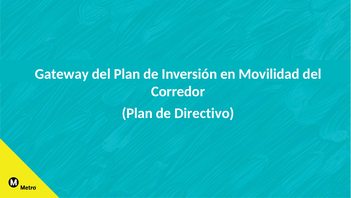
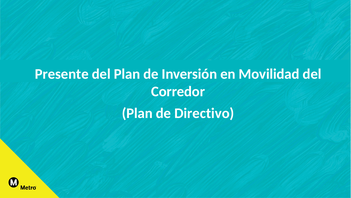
Gateway: Gateway -> Presente (62, 74)
